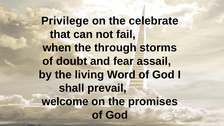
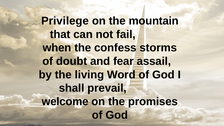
celebrate: celebrate -> mountain (154, 21)
through: through -> confess (115, 48)
